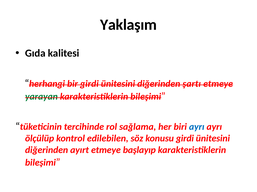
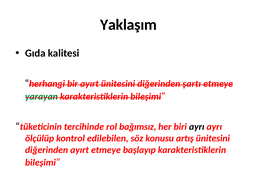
bir girdi: girdi -> ayırt (89, 84)
sağlama: sağlama -> bağımsız (138, 127)
ayrı colour: blue -> black (197, 127)
konusu girdi: girdi -> artış (185, 139)
